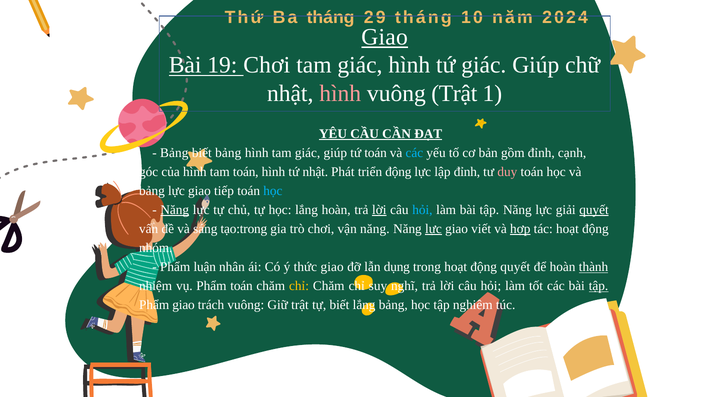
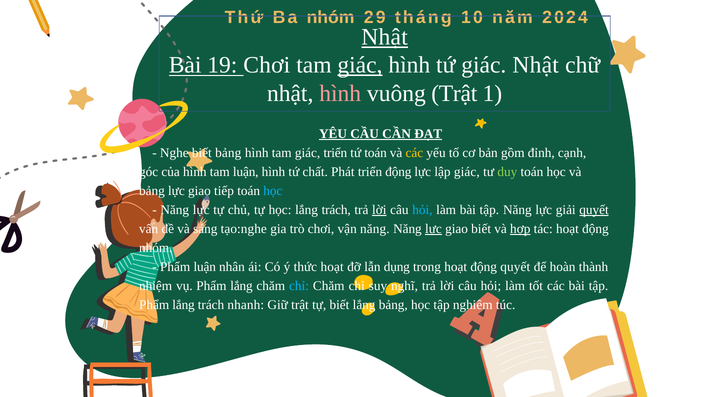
Ba tháng: tháng -> nhóm (331, 17)
Giao: Giao -> Nhật (385, 37)
giác underline: none -> present (360, 65)
tứ giác Giúp: Giúp -> Nhật (536, 65)
Bảng: Bảng -> Nghe (174, 153)
tam giác giúp: giúp -> triển (335, 153)
các colour: light blue -> yellow (414, 153)
tam toán: toán -> luận (246, 172)
tứ nhật: nhật -> chất (315, 172)
lập đỉnh: đỉnh -> giác (467, 172)
duy colour: pink -> light green (507, 172)
Năng underline: present -> none (175, 210)
học lắng hoàn: hoàn -> trách (336, 210)
tạo:trong: tạo:trong -> tạo:nghe (244, 229)
giao viết: viết -> biết (481, 229)
thức giao: giao -> hoạt (332, 267)
thành underline: present -> none (594, 267)
vụ Phẩm toán: toán -> lắng (242, 286)
chỉ colour: yellow -> light blue (299, 286)
tập underline: present -> none (599, 286)
giao: giao -> lắng (184, 305)
trách vuông: vuông -> nhanh (246, 305)
